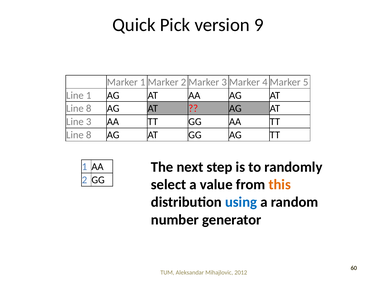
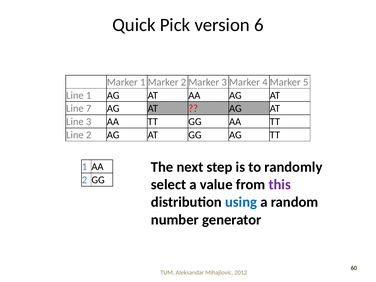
9: 9 -> 6 (259, 25)
8: 8 -> 7 (89, 108)
8: 8 -> 2 (89, 135)
this colour: orange -> purple (280, 185)
